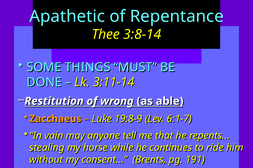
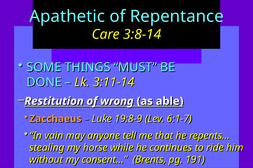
Thee: Thee -> Care (106, 35)
